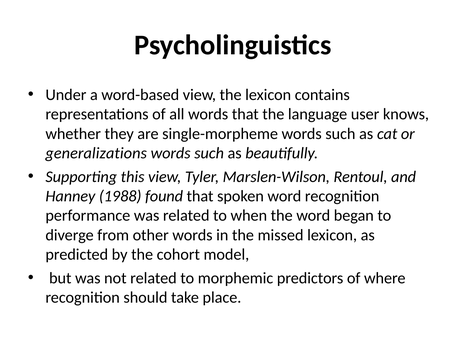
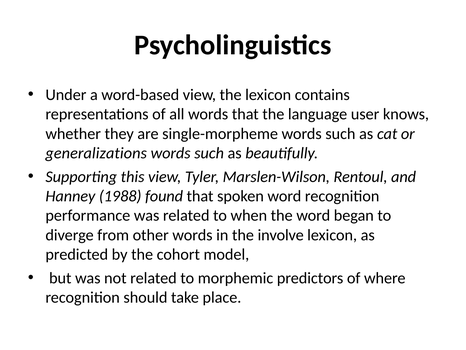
missed: missed -> involve (281, 235)
